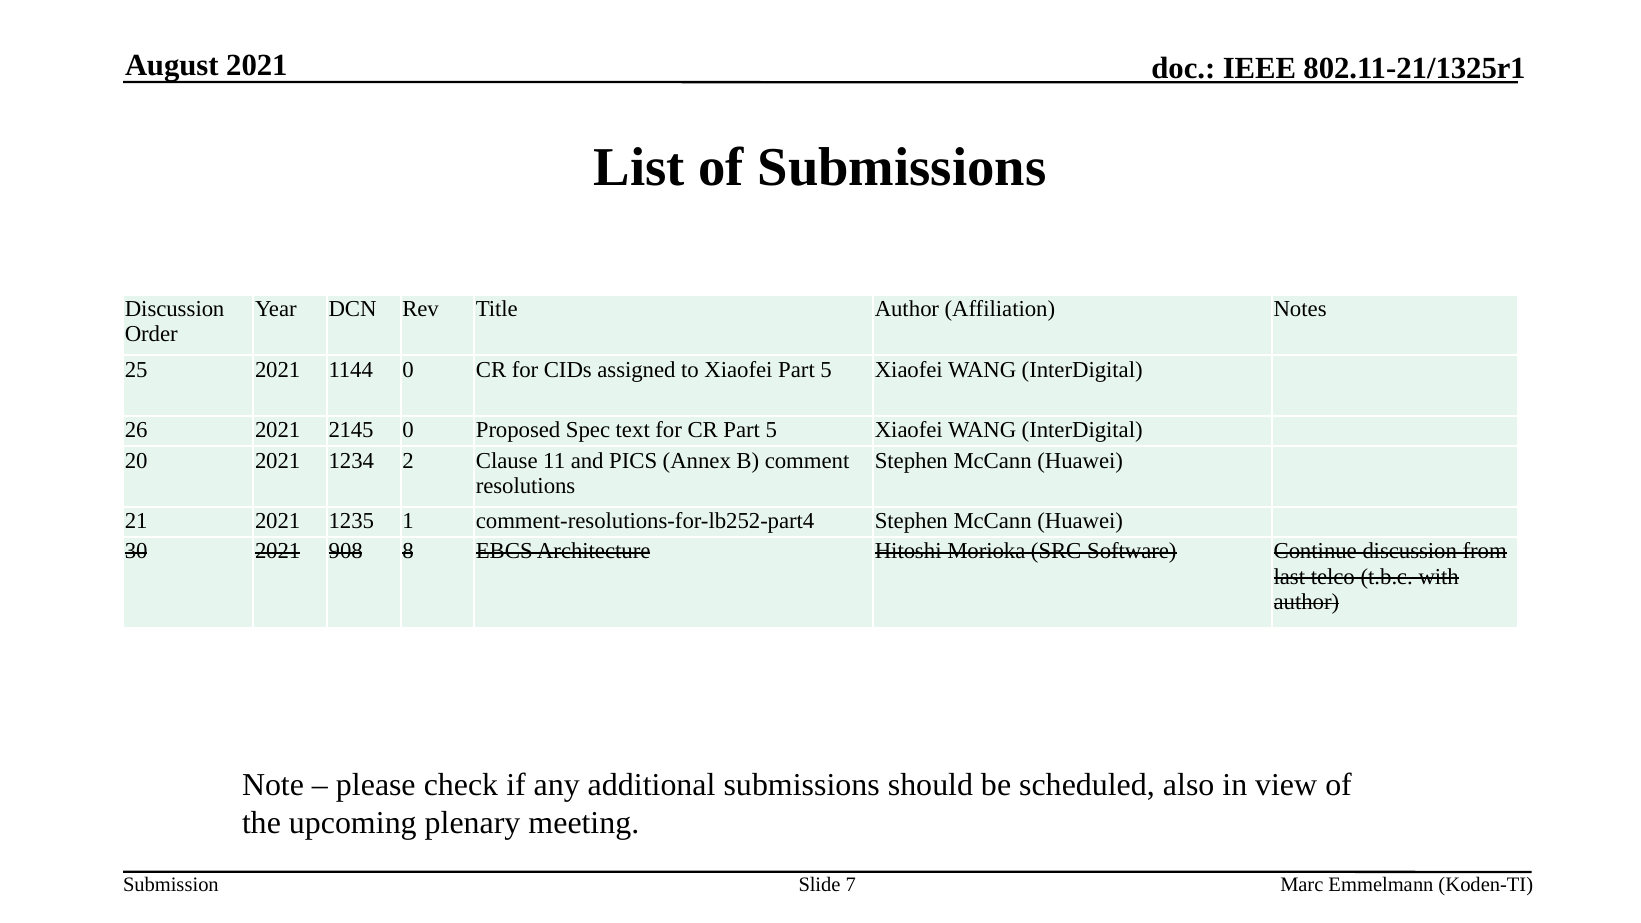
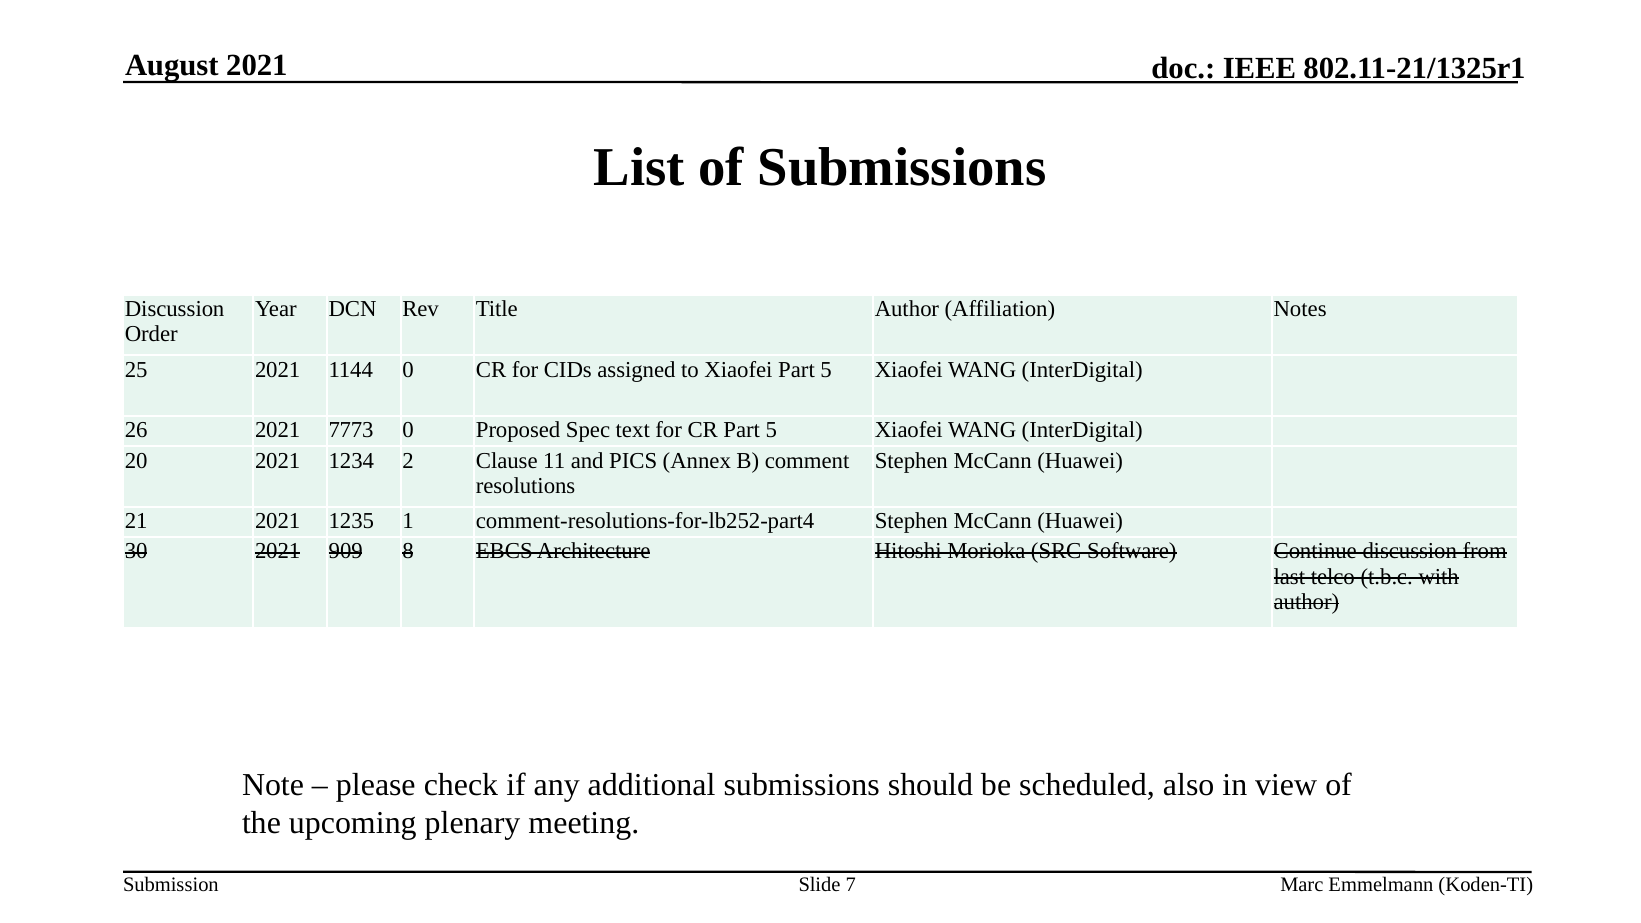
2145: 2145 -> 7773 (351, 430)
908: 908 -> 909 (346, 552)
